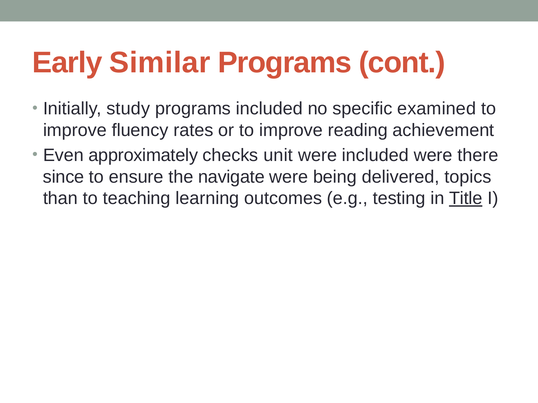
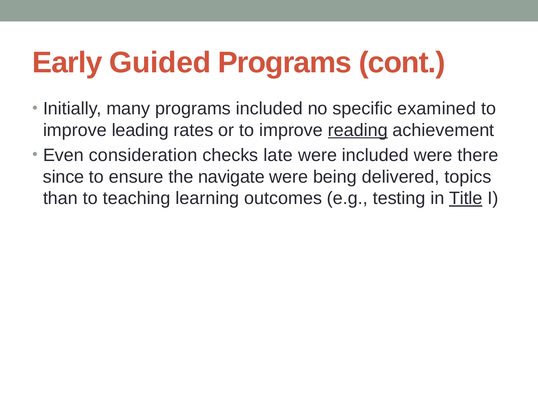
Similar: Similar -> Guided (160, 63)
study: study -> many (128, 109)
fluency: fluency -> leading (140, 130)
reading underline: none -> present (358, 130)
approximately: approximately -> consideration (143, 155)
unit: unit -> late (278, 155)
